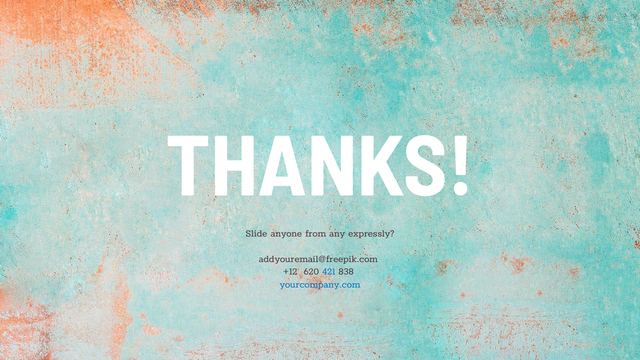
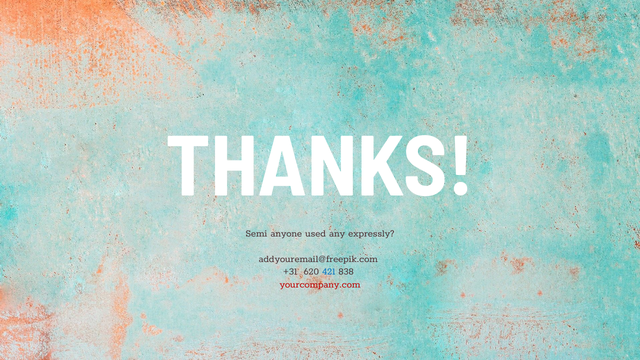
Slide: Slide -> Semi (256, 233)
from: from -> used (316, 233)
+12: +12 -> +31 (290, 271)
yourcompany.com colour: blue -> red (320, 284)
